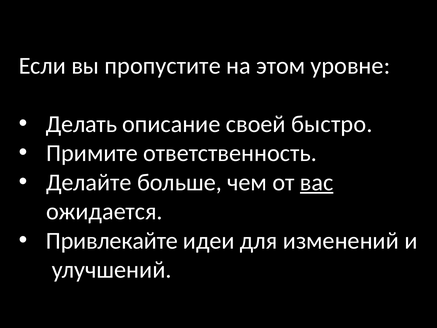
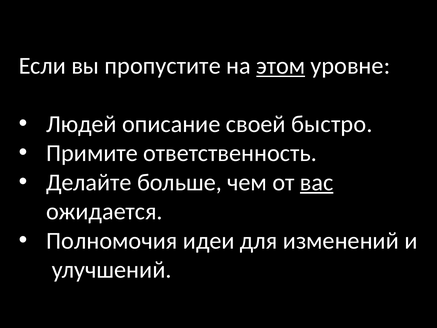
этом underline: none -> present (281, 66)
Делать: Делать -> Людей (81, 124)
Привлекайте: Привлекайте -> Полномочия (112, 241)
